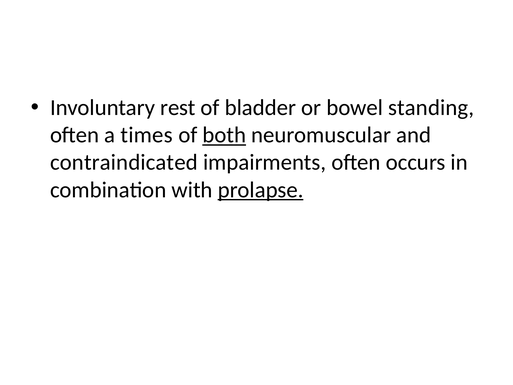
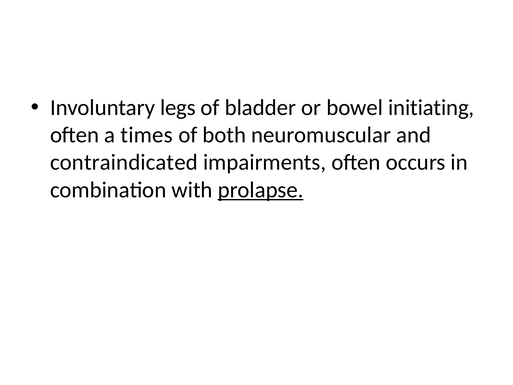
rest: rest -> legs (178, 108)
standing: standing -> initiating (431, 108)
both underline: present -> none (224, 135)
